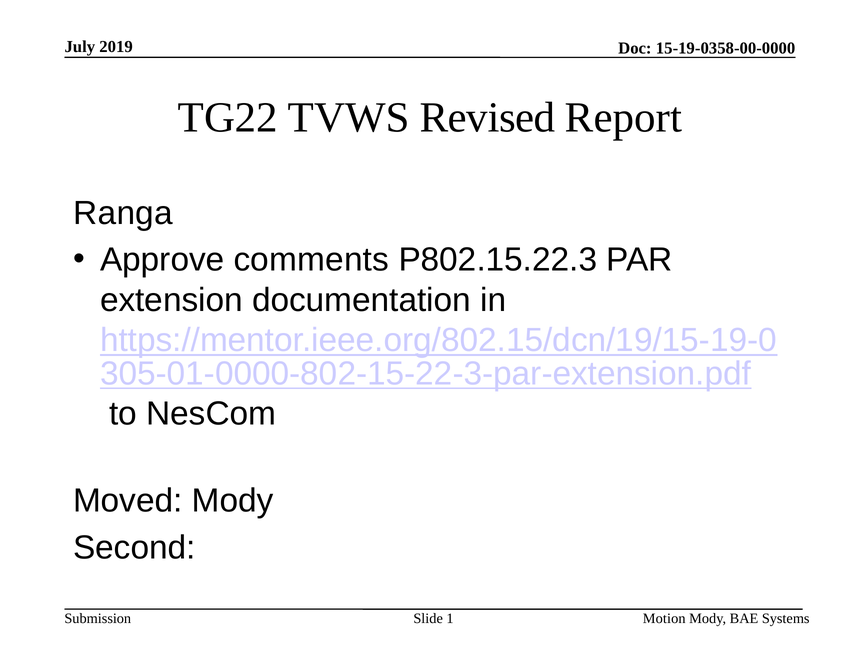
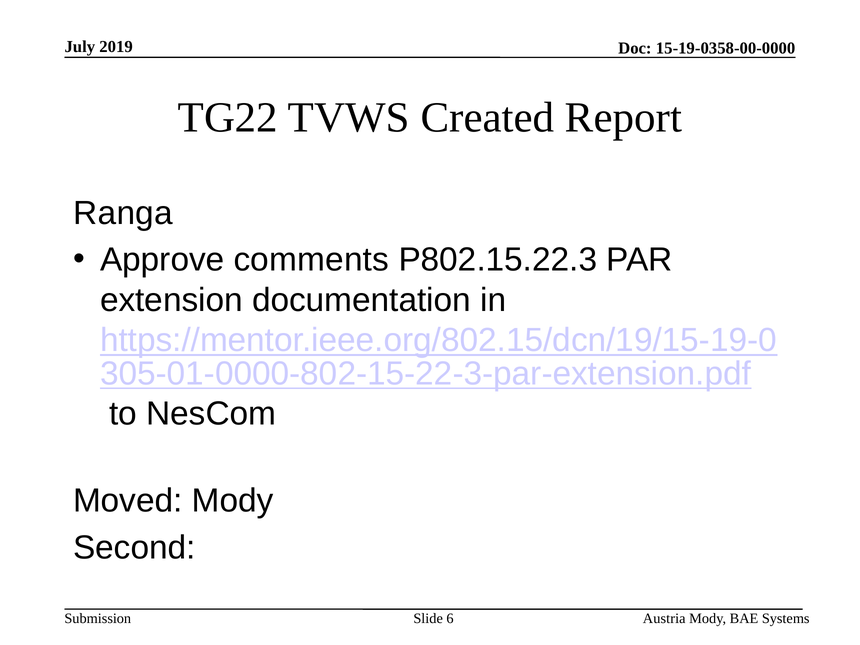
Revised: Revised -> Created (487, 118)
1: 1 -> 6 (450, 619)
Motion: Motion -> Austria (664, 619)
